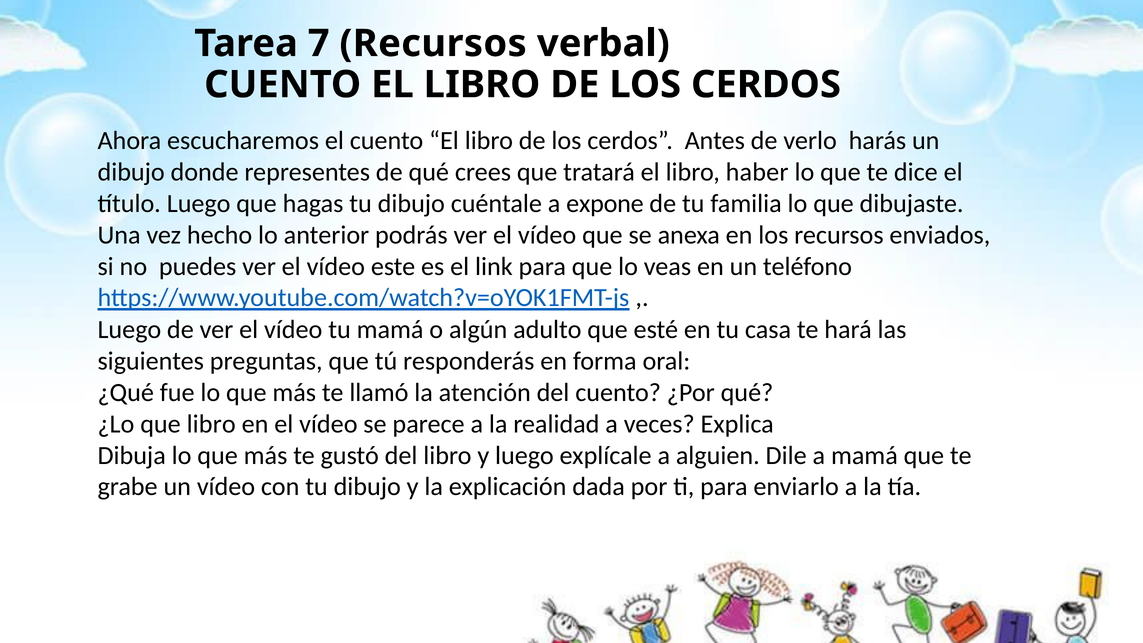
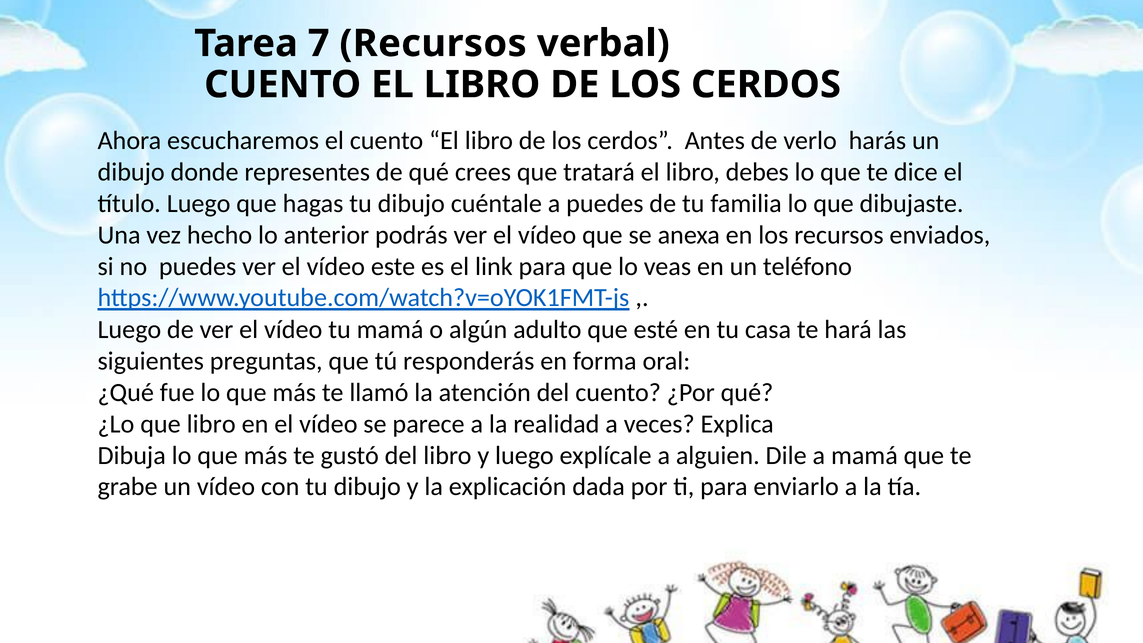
haber: haber -> debes (757, 172)
a expone: expone -> puedes (605, 204)
